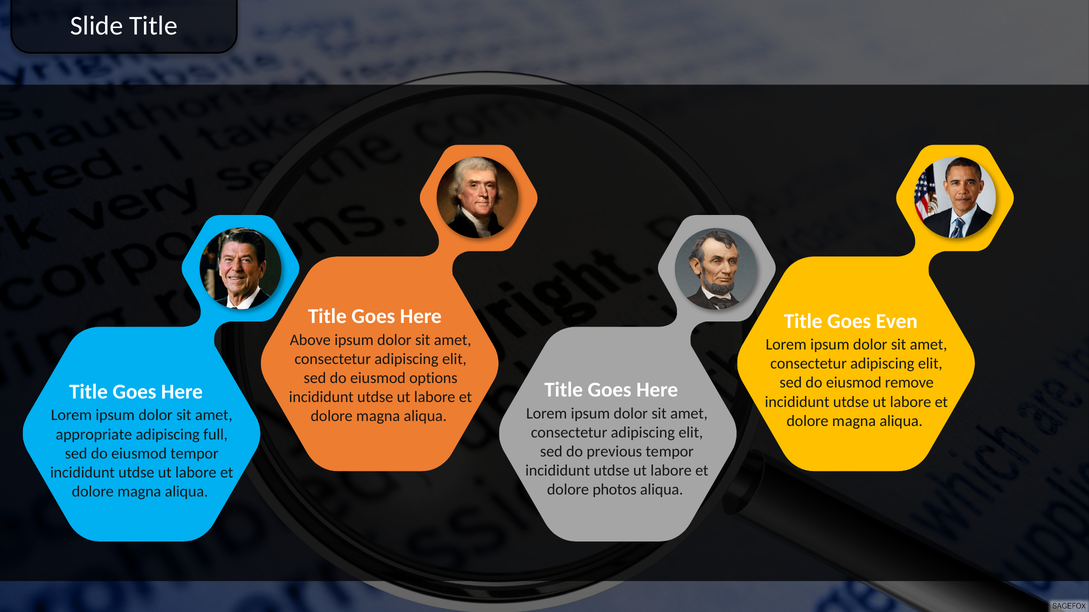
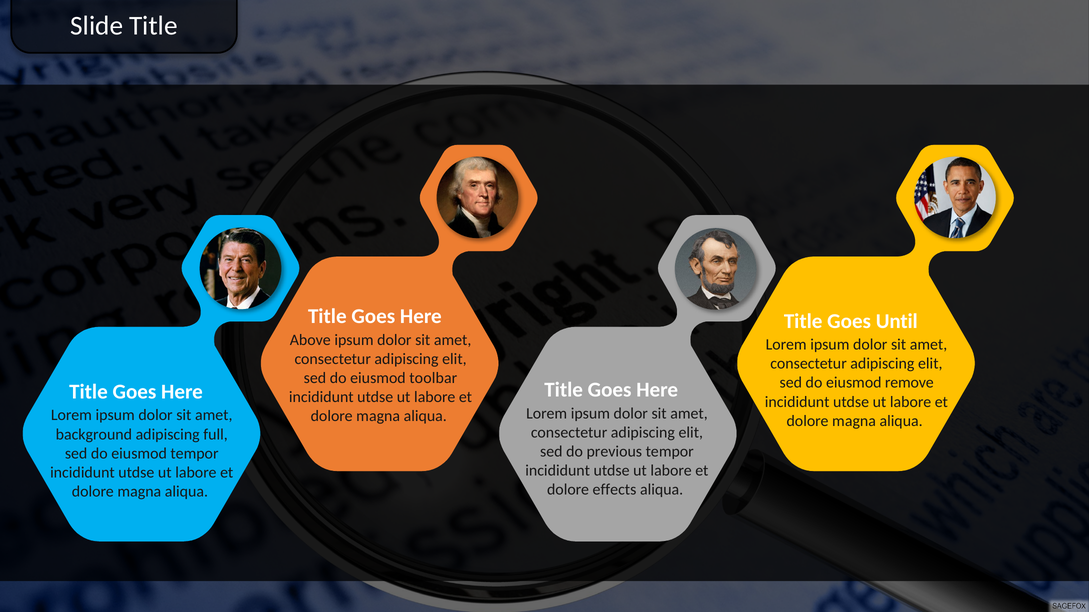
Even: Even -> Until (897, 321)
options: options -> toolbar (433, 378)
appropriate: appropriate -> background (94, 435)
photos: photos -> effects (614, 490)
